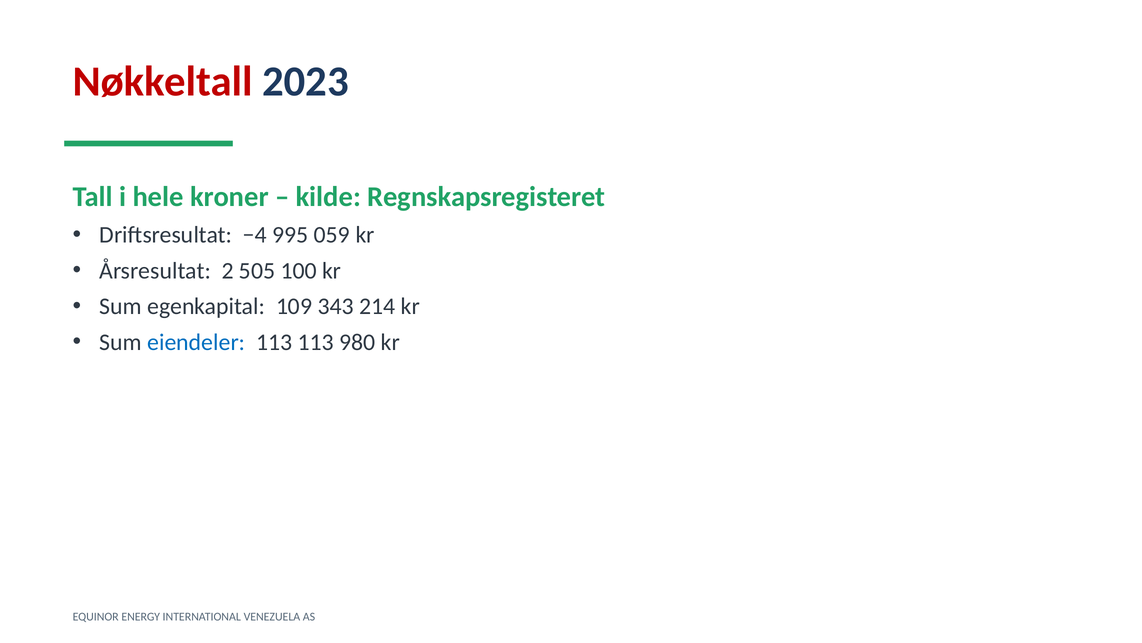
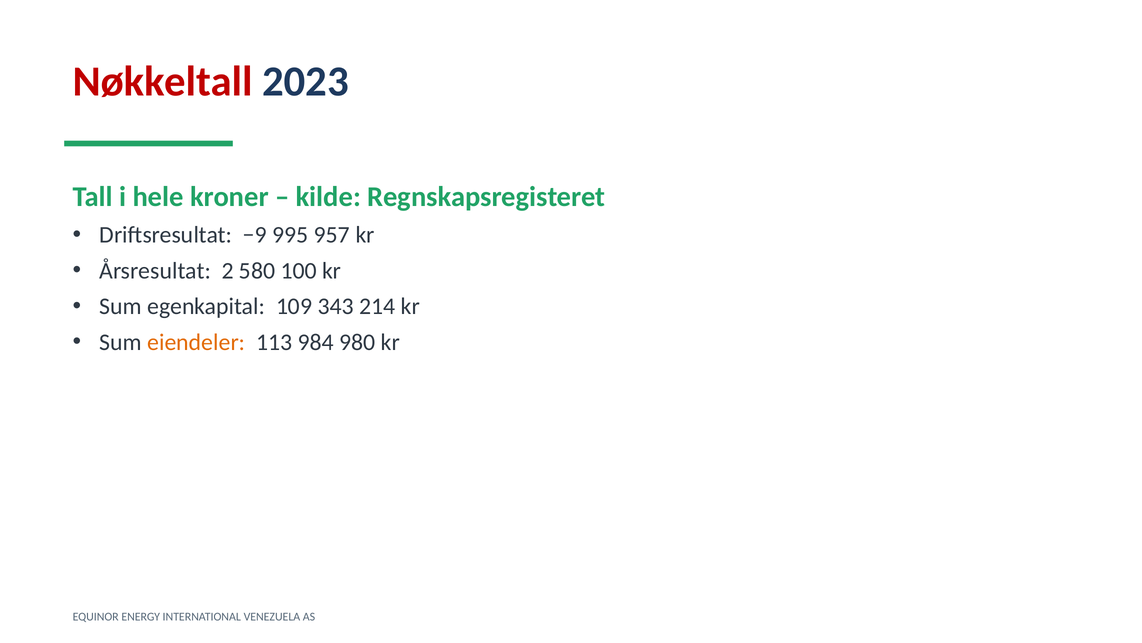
−4: −4 -> −9 (255, 235)
059: 059 -> 957 (332, 235)
505: 505 -> 580 (257, 271)
eiendeler colour: blue -> orange (196, 342)
113 113: 113 -> 984 (316, 342)
